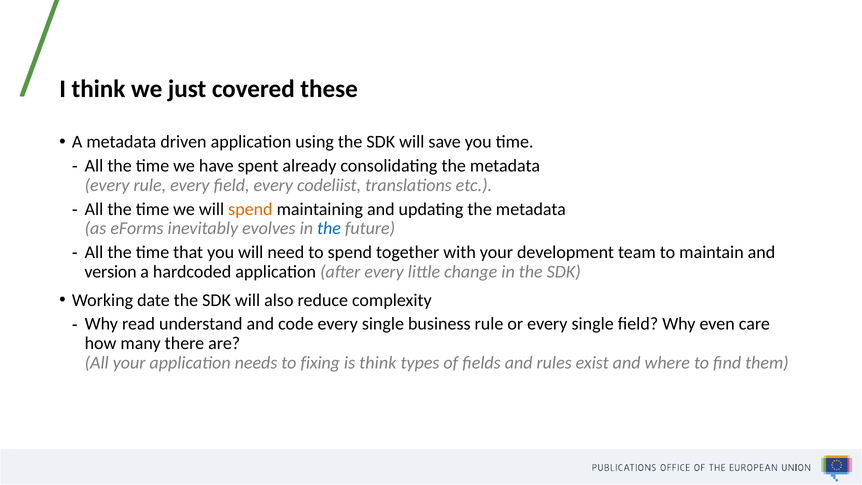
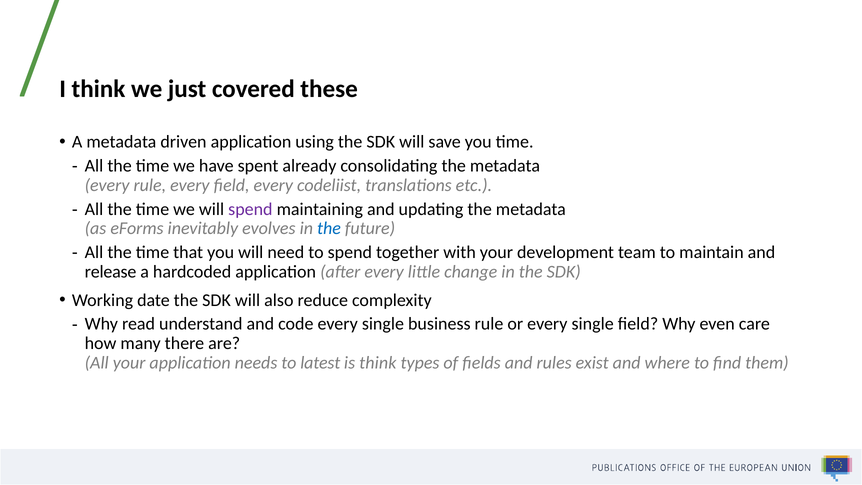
spend colour: orange -> purple (250, 209)
version: version -> release (111, 272)
fixing: fixing -> latest (320, 363)
